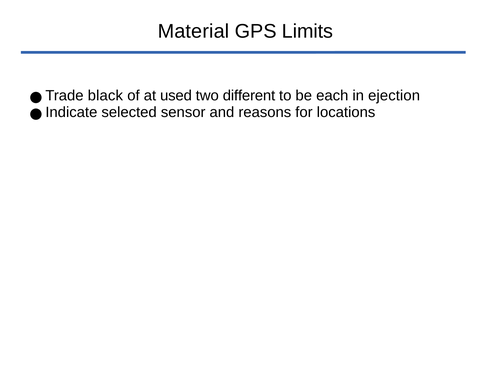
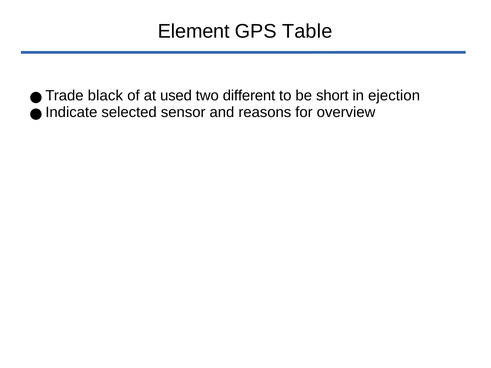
Material: Material -> Element (194, 31)
Limits: Limits -> Table (307, 31)
each: each -> short (332, 96)
locations: locations -> overview (346, 112)
